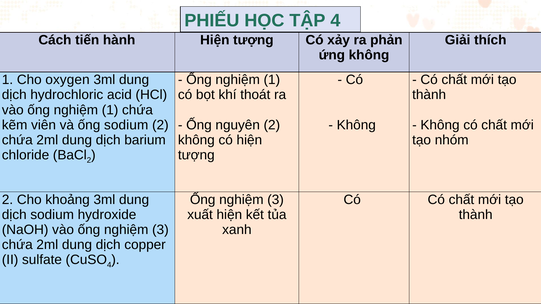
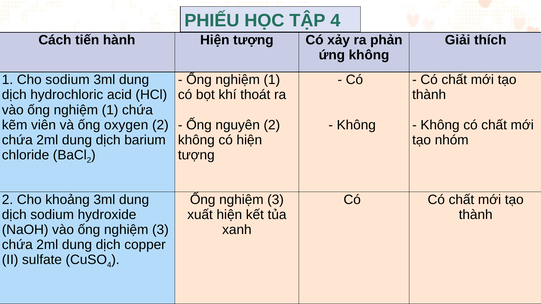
Cho oxygen: oxygen -> sodium (67, 80)
ống sodium: sodium -> oxygen (126, 125)
